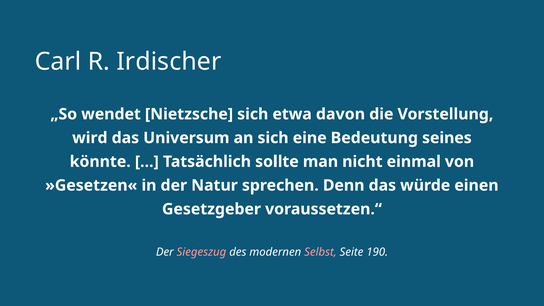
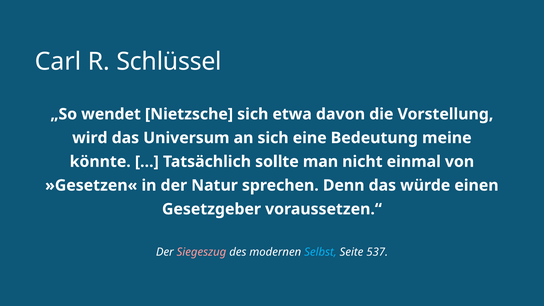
Irdischer: Irdischer -> Schlüssel (169, 62)
seines: seines -> meine (447, 138)
Selbst colour: pink -> light blue (320, 252)
190: 190 -> 537 (377, 252)
